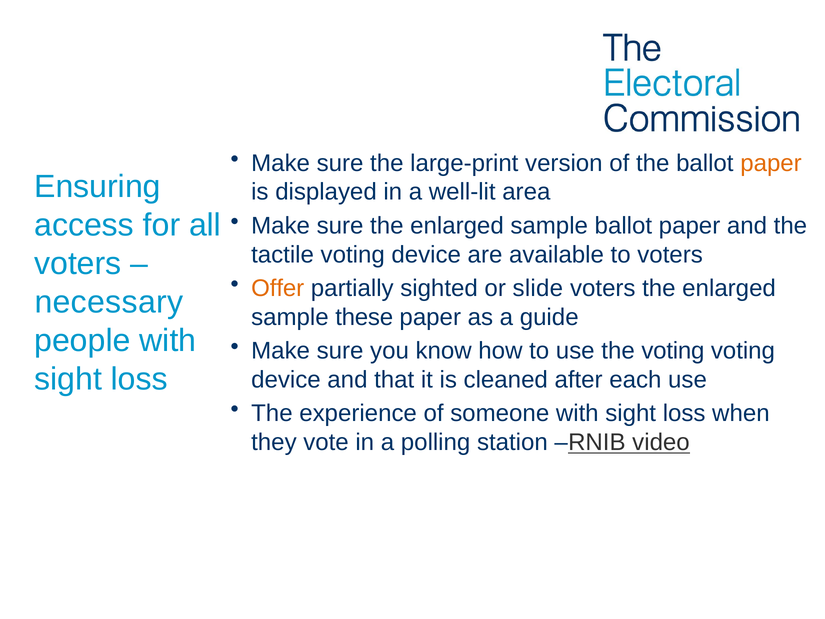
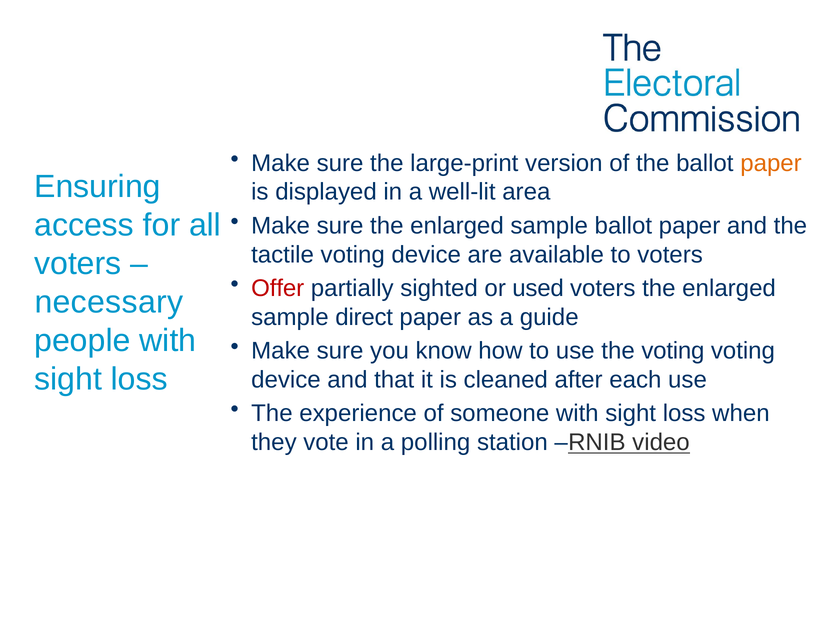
Offer colour: orange -> red (278, 288)
slide: slide -> used (538, 288)
these: these -> direct (364, 317)
